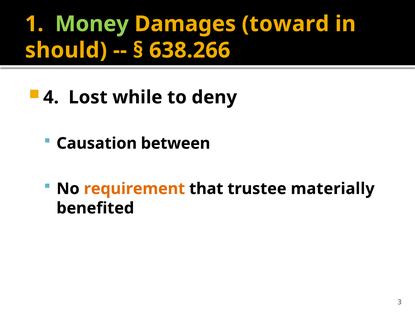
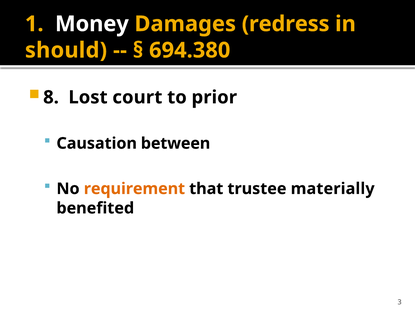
Money colour: light green -> white (92, 24)
toward: toward -> redress (286, 24)
638.266: 638.266 -> 694.380 (190, 50)
4: 4 -> 8 (51, 97)
while: while -> court (137, 97)
deny: deny -> prior (214, 97)
